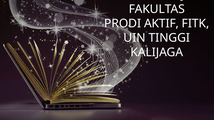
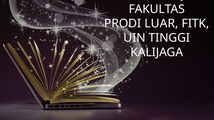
AKTIF: AKTIF -> LUAR (161, 24)
